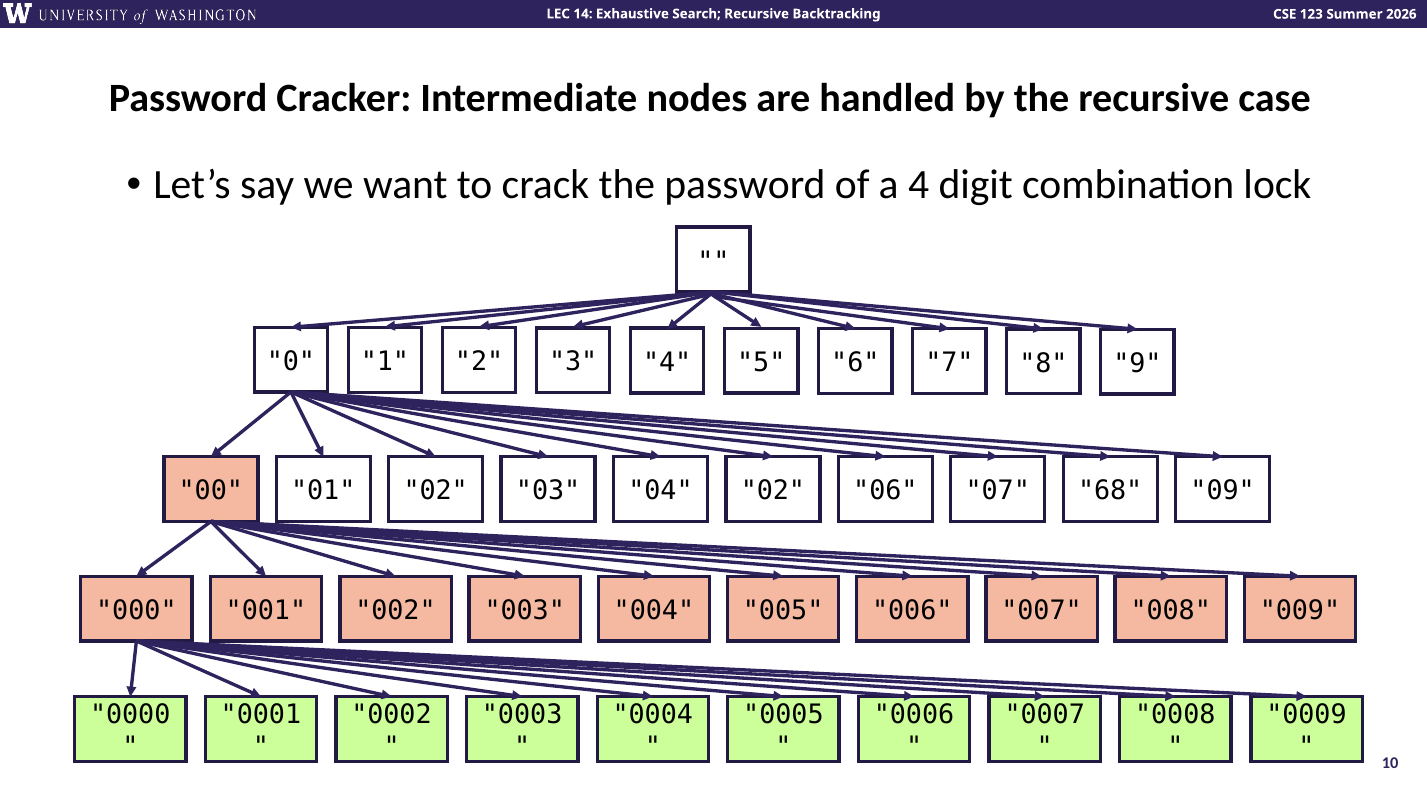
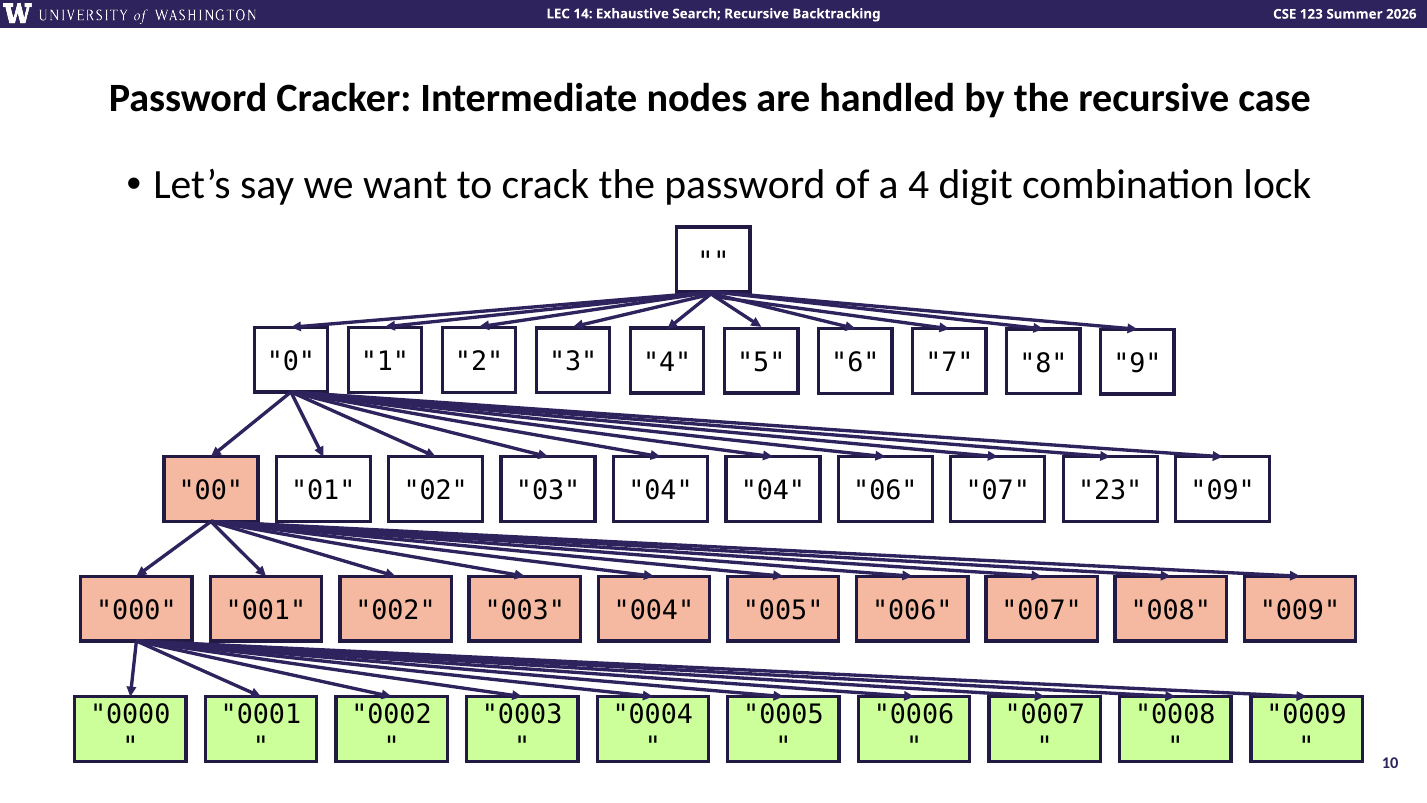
04 02: 02 -> 04 (773, 491)
68: 68 -> 23 (1110, 491)
